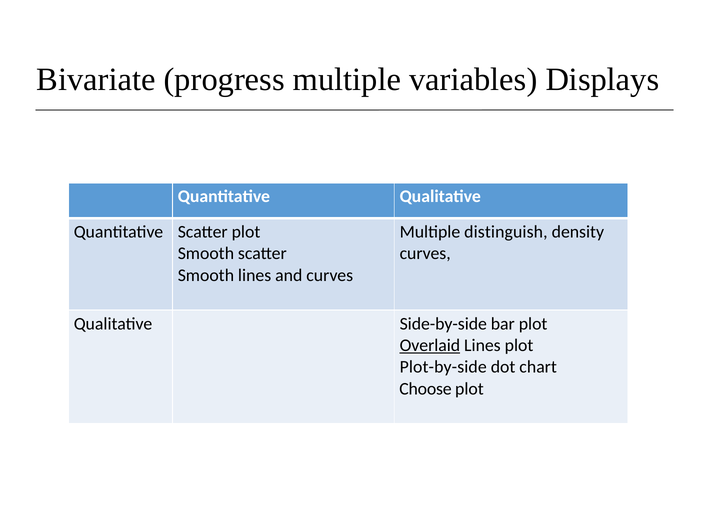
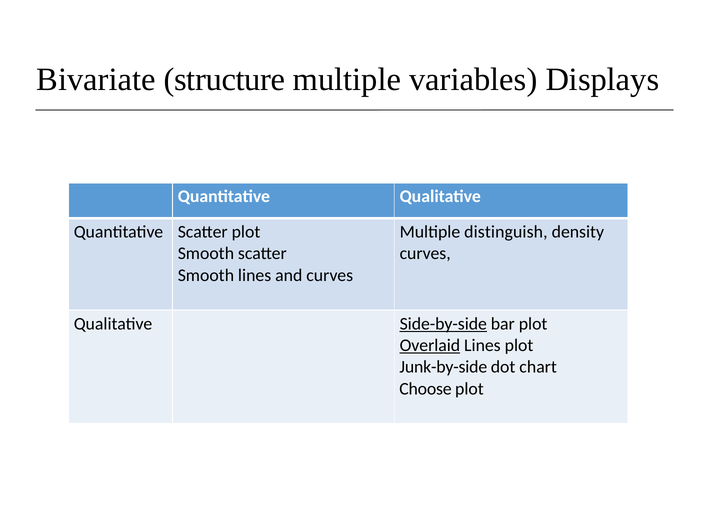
progress: progress -> structure (224, 80)
Side-by-side underline: none -> present (443, 324)
Plot-by-side: Plot-by-side -> Junk-by-side (443, 367)
